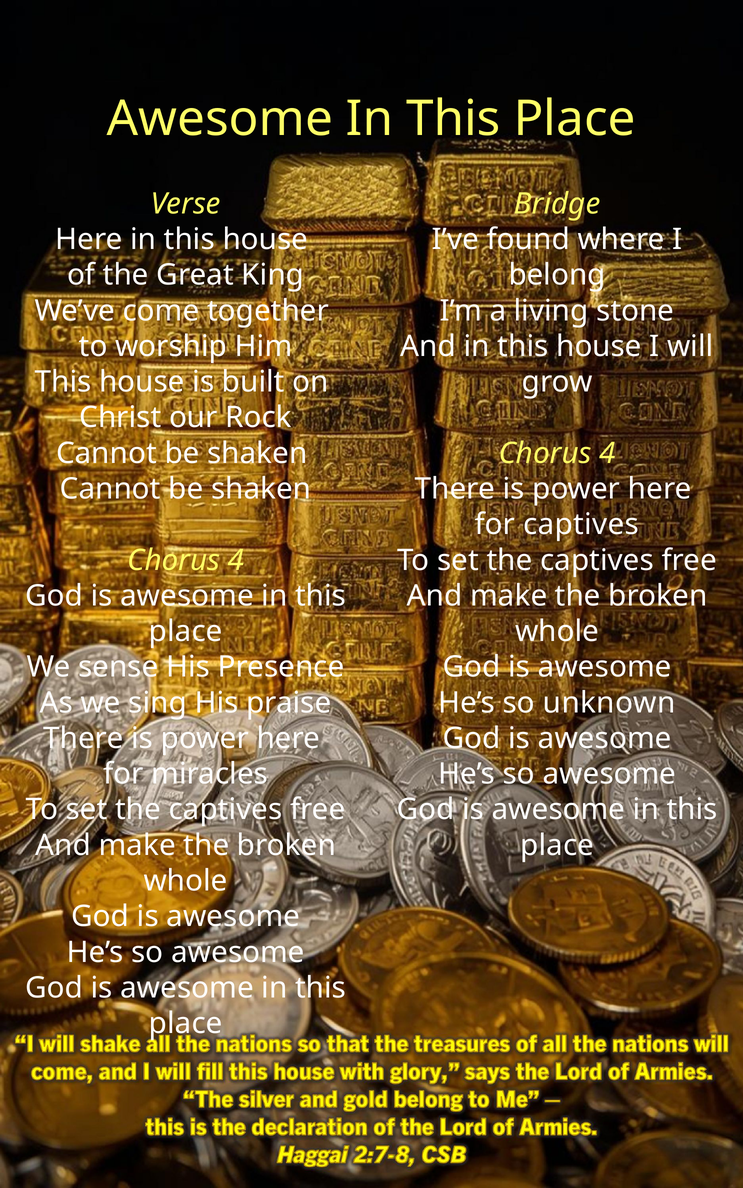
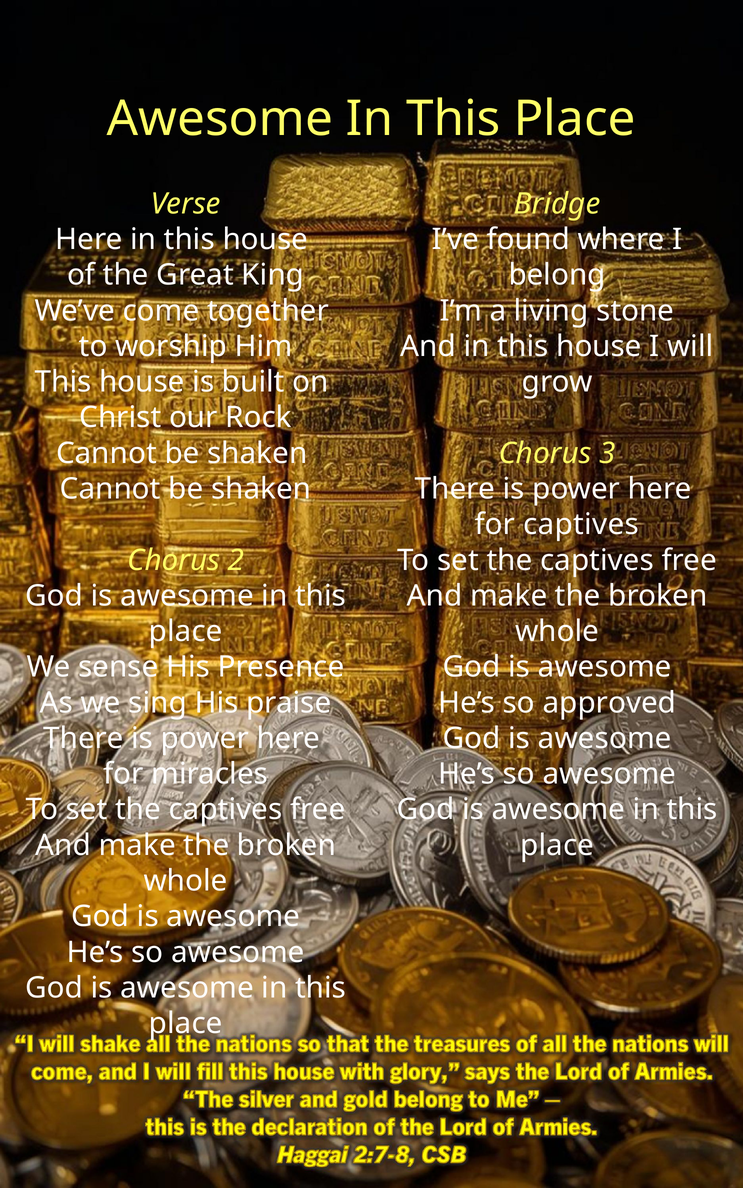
4: 4 -> 3 (607, 454)
4: 4 -> 2 (236, 561)
unknown: unknown -> approved (609, 703)
